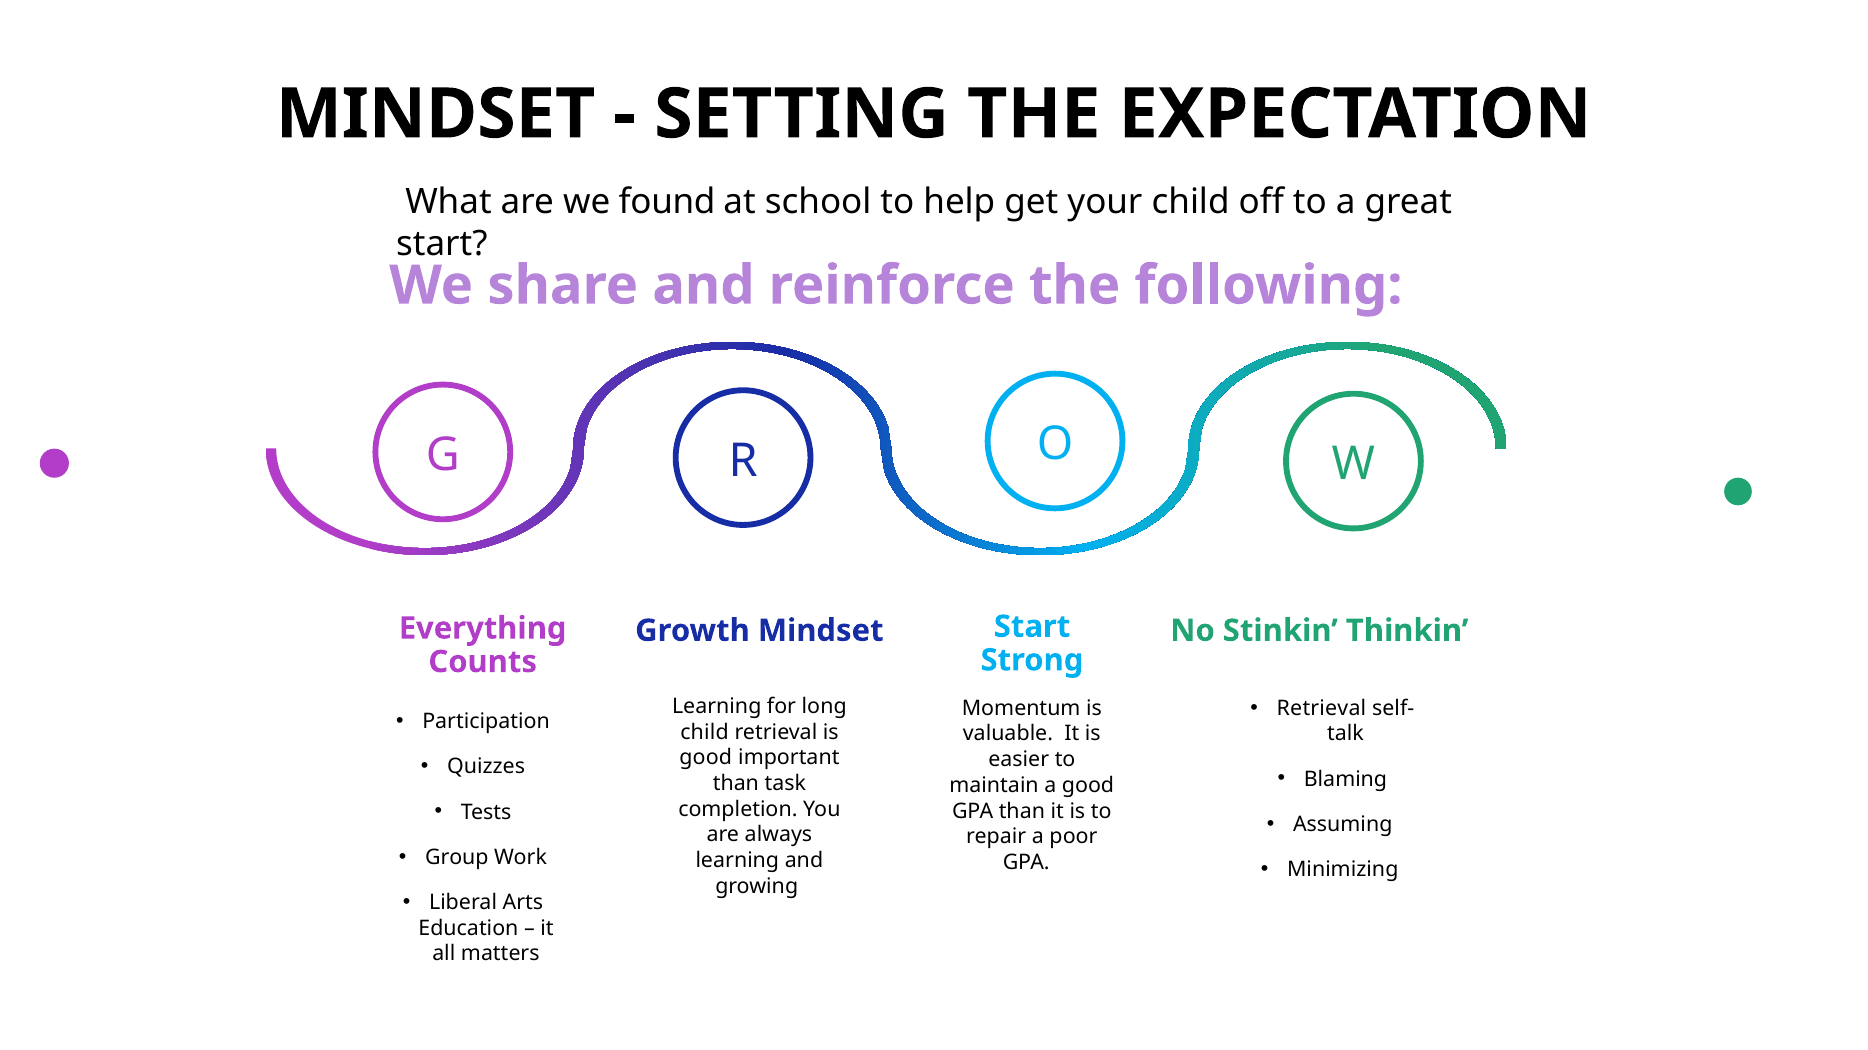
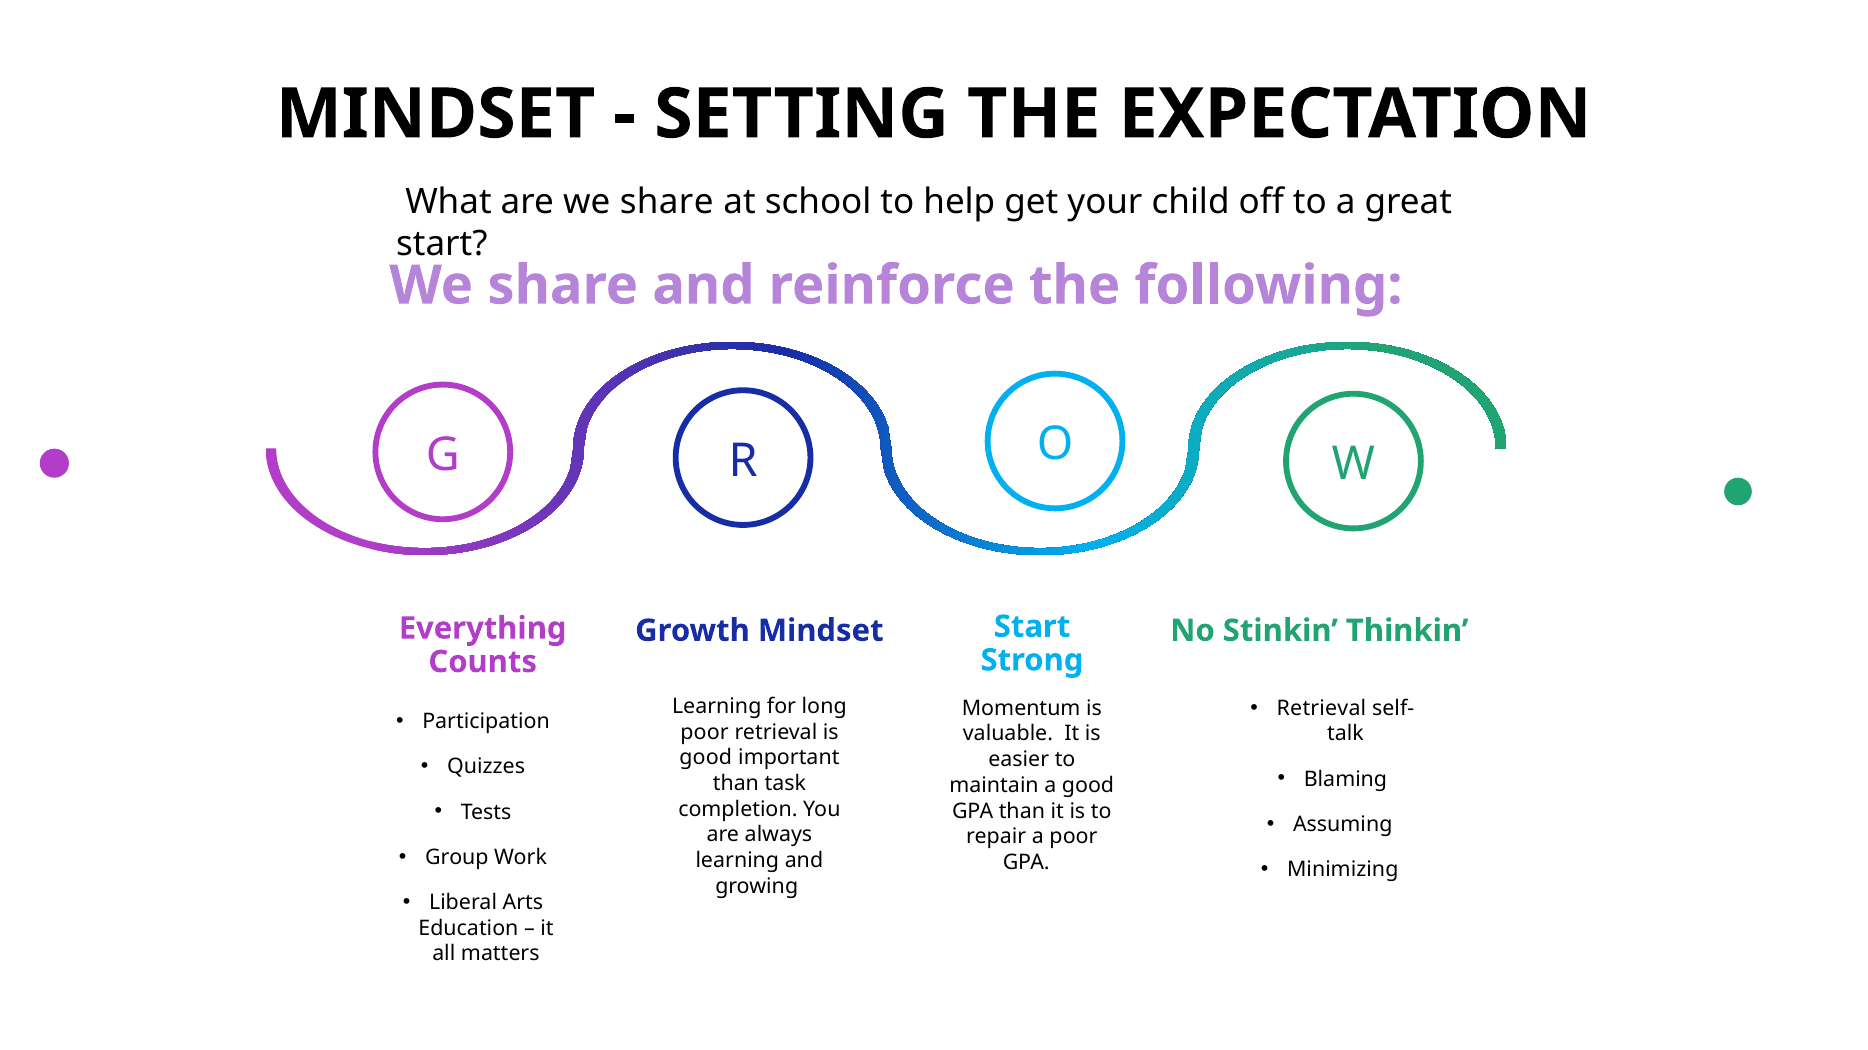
are we found: found -> share (667, 202)
child: child -> poor (705, 732)
